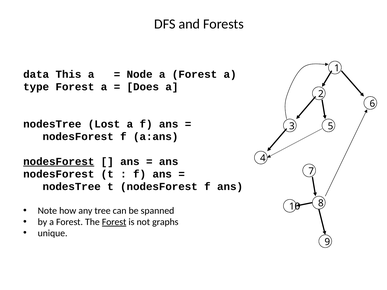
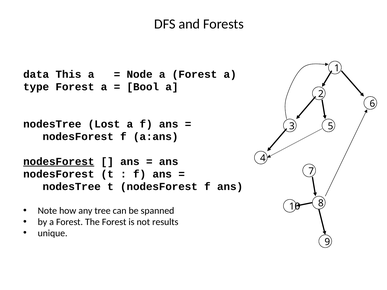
Does: Does -> Bool (143, 87)
Forest underline: present -> none (114, 222)
graphs: graphs -> results (165, 222)
